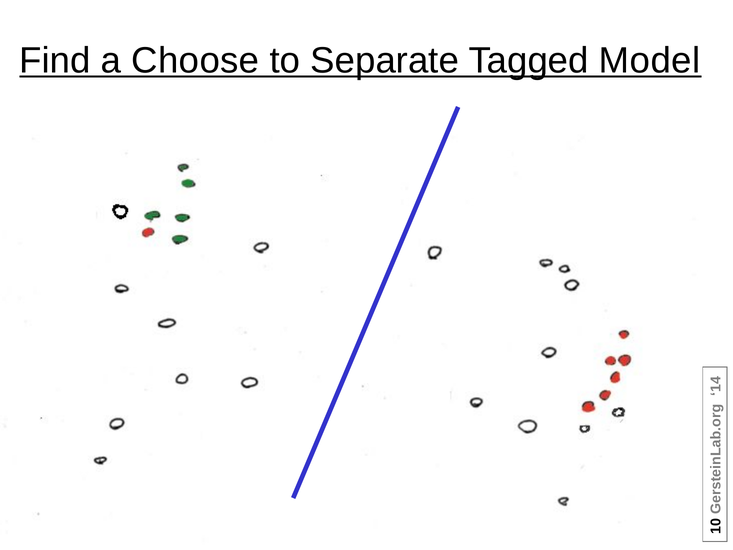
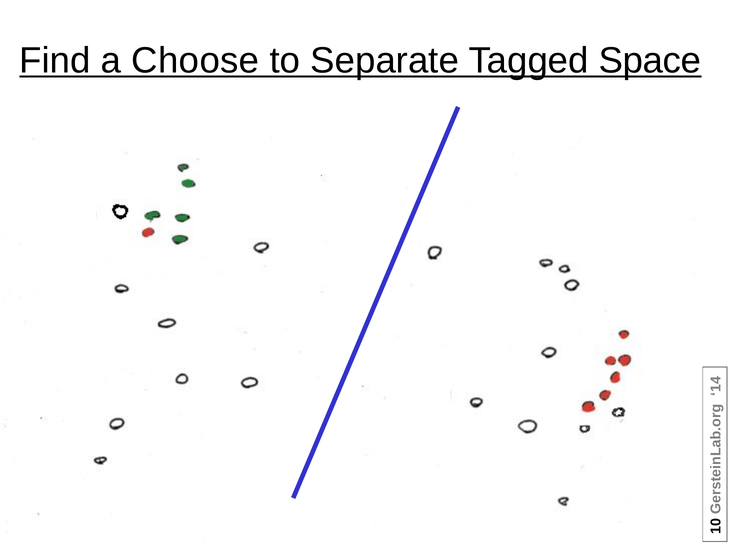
Model: Model -> Space (650, 61)
